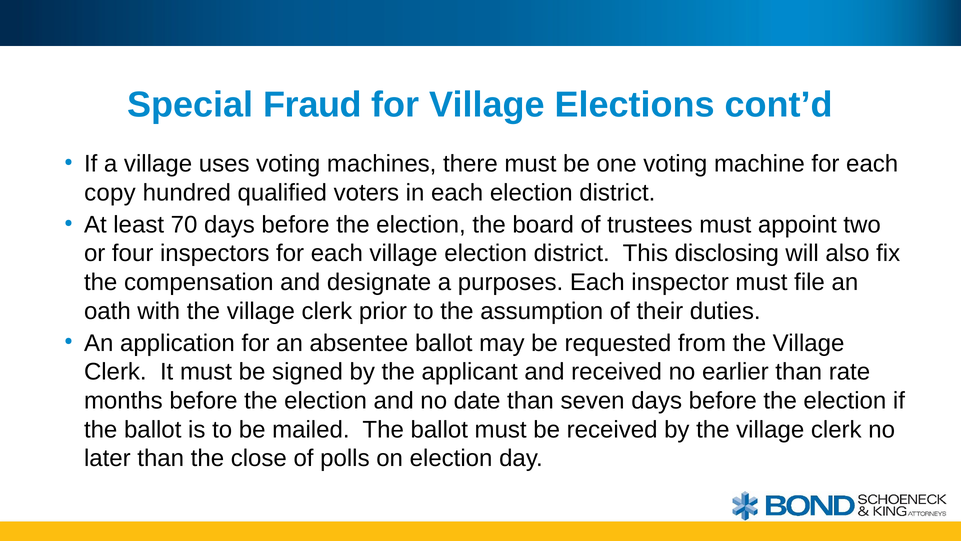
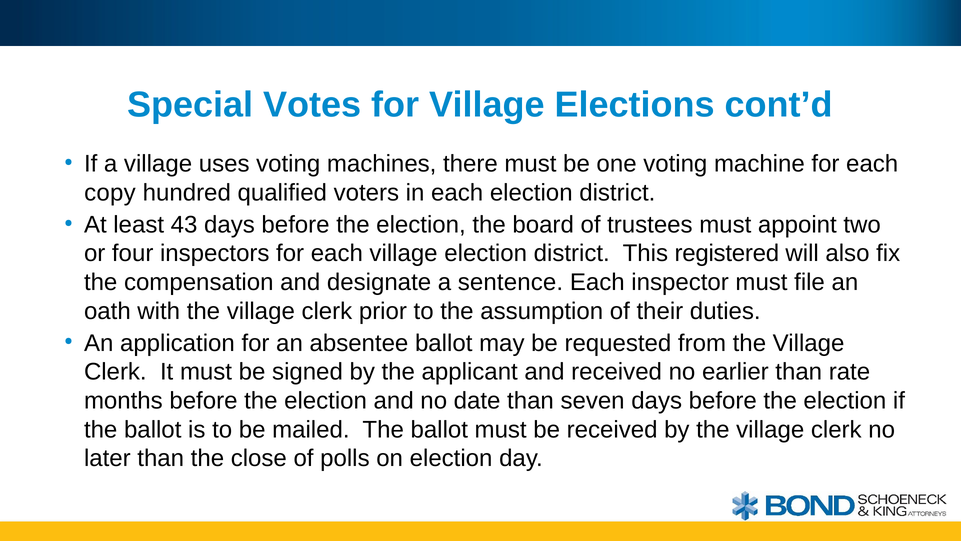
Fraud: Fraud -> Votes (312, 105)
70: 70 -> 43 (184, 225)
disclosing: disclosing -> registered (727, 253)
purposes: purposes -> sentence (510, 282)
